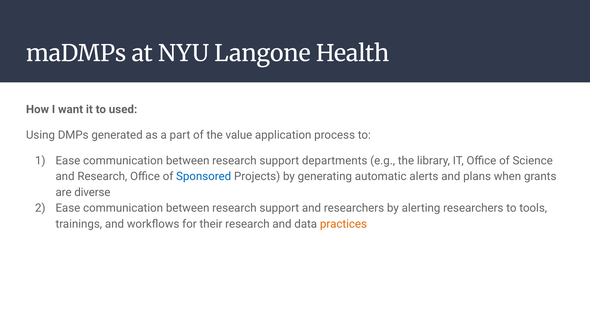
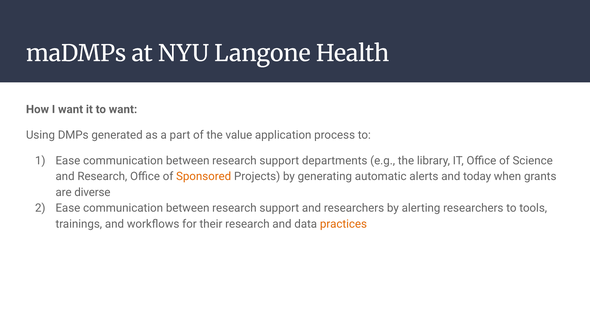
to used: used -> want (123, 109)
Sponsored colour: blue -> orange (204, 176)
plans: plans -> today (477, 176)
